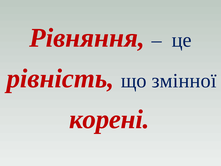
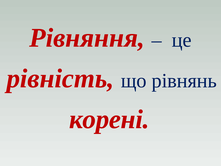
змінної: змінної -> рівнянь (184, 81)
